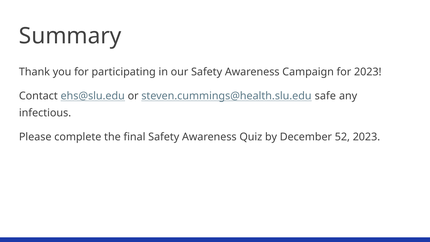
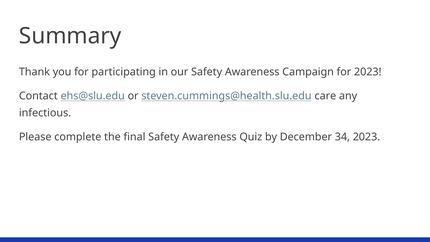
safe: safe -> care (325, 96)
52: 52 -> 34 (342, 137)
